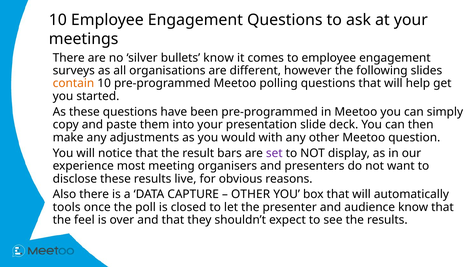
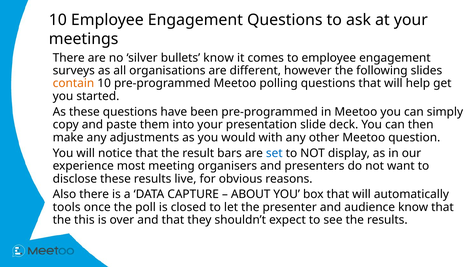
set colour: purple -> blue (274, 153)
OTHER: OTHER -> ABOUT (251, 195)
feel: feel -> this (84, 220)
